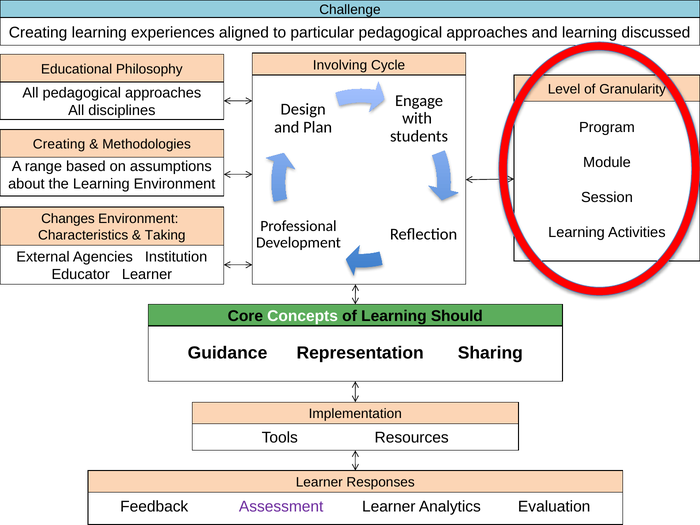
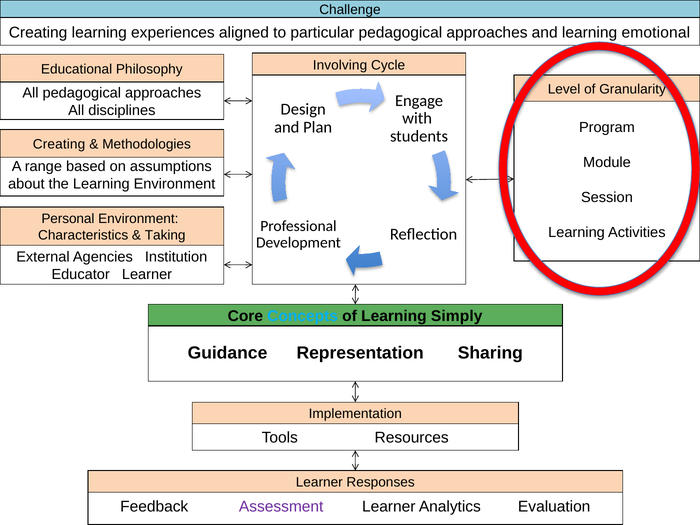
discussed: discussed -> emotional (656, 32)
Changes: Changes -> Personal (68, 219)
Concepts colour: white -> light blue (303, 316)
Should: Should -> Simply (457, 316)
